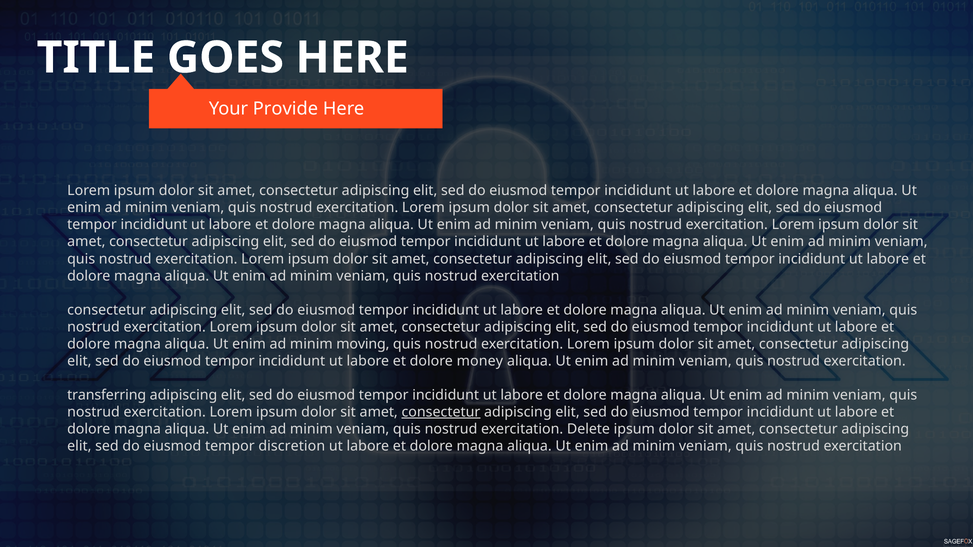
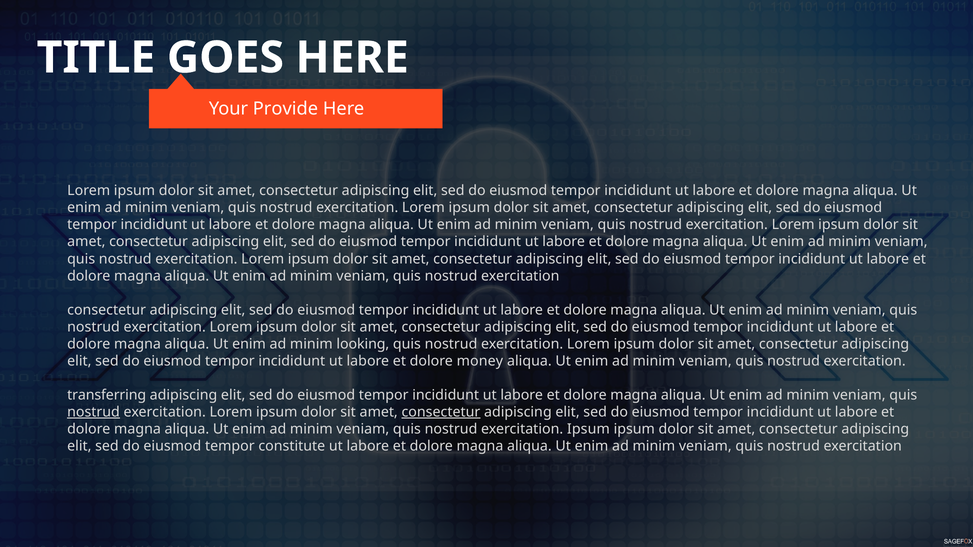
moving: moving -> looking (363, 344)
nostrud underline: none -> present (94, 412)
exercitation Delete: Delete -> Ipsum (588, 429)
discretion: discretion -> constitute (292, 446)
